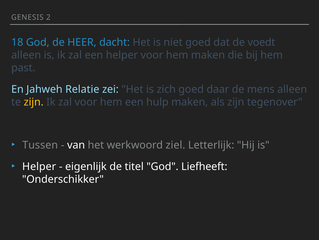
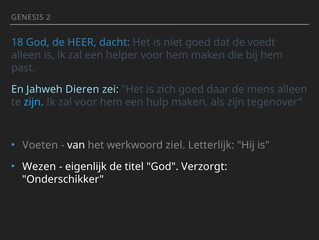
Relatie: Relatie -> Dieren (82, 89)
zijn colour: yellow -> light blue (34, 102)
Tussen: Tussen -> Voeten (40, 145)
Helper: Helper -> Wezen (39, 166)
Liefheeft: Liefheeft -> Verzorgt (204, 166)
